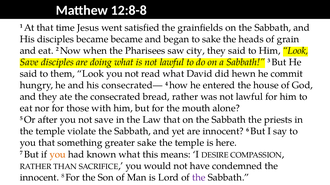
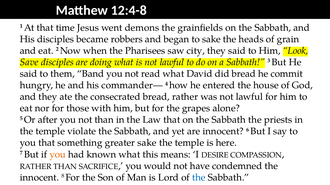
12:8-8: 12:8-8 -> 12:4-8 (129, 10)
satisfied: satisfied -> demons (142, 28)
became became: became -> robbers (127, 39)
them Look: Look -> Band (91, 74)
did hewn: hewn -> bread (244, 74)
consecrated—: consecrated— -> commander— (132, 86)
mouth: mouth -> grapes (196, 109)
not save: save -> than (104, 120)
the colour: purple -> blue (199, 178)
